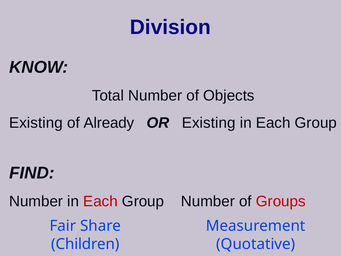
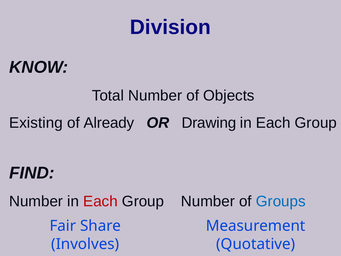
OR Existing: Existing -> Drawing (209, 123)
Groups colour: red -> blue (281, 201)
Children: Children -> Involves (85, 244)
